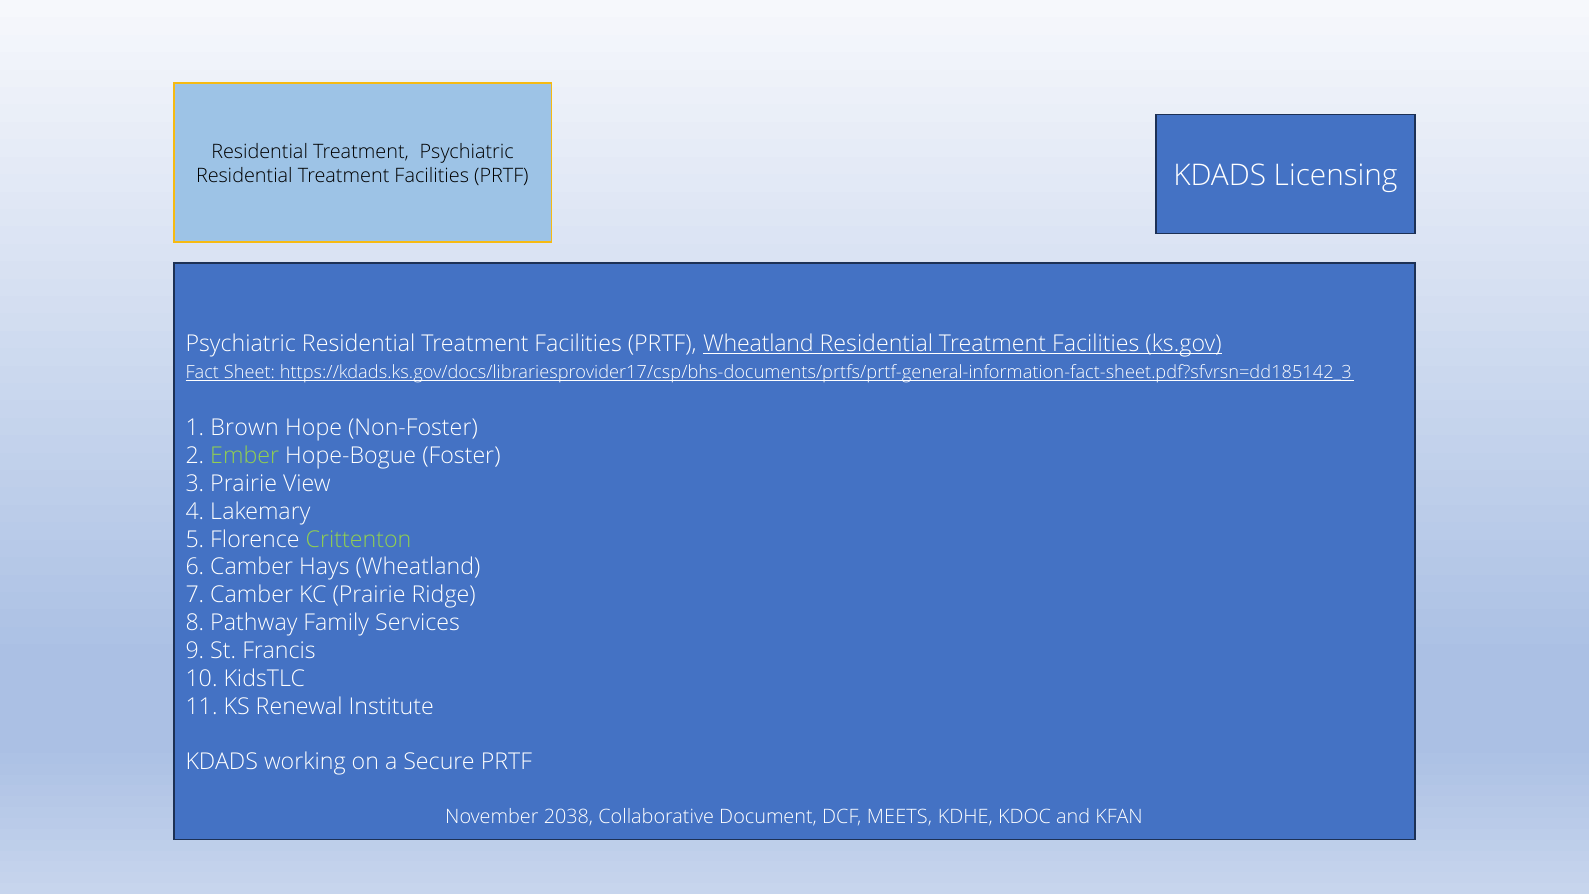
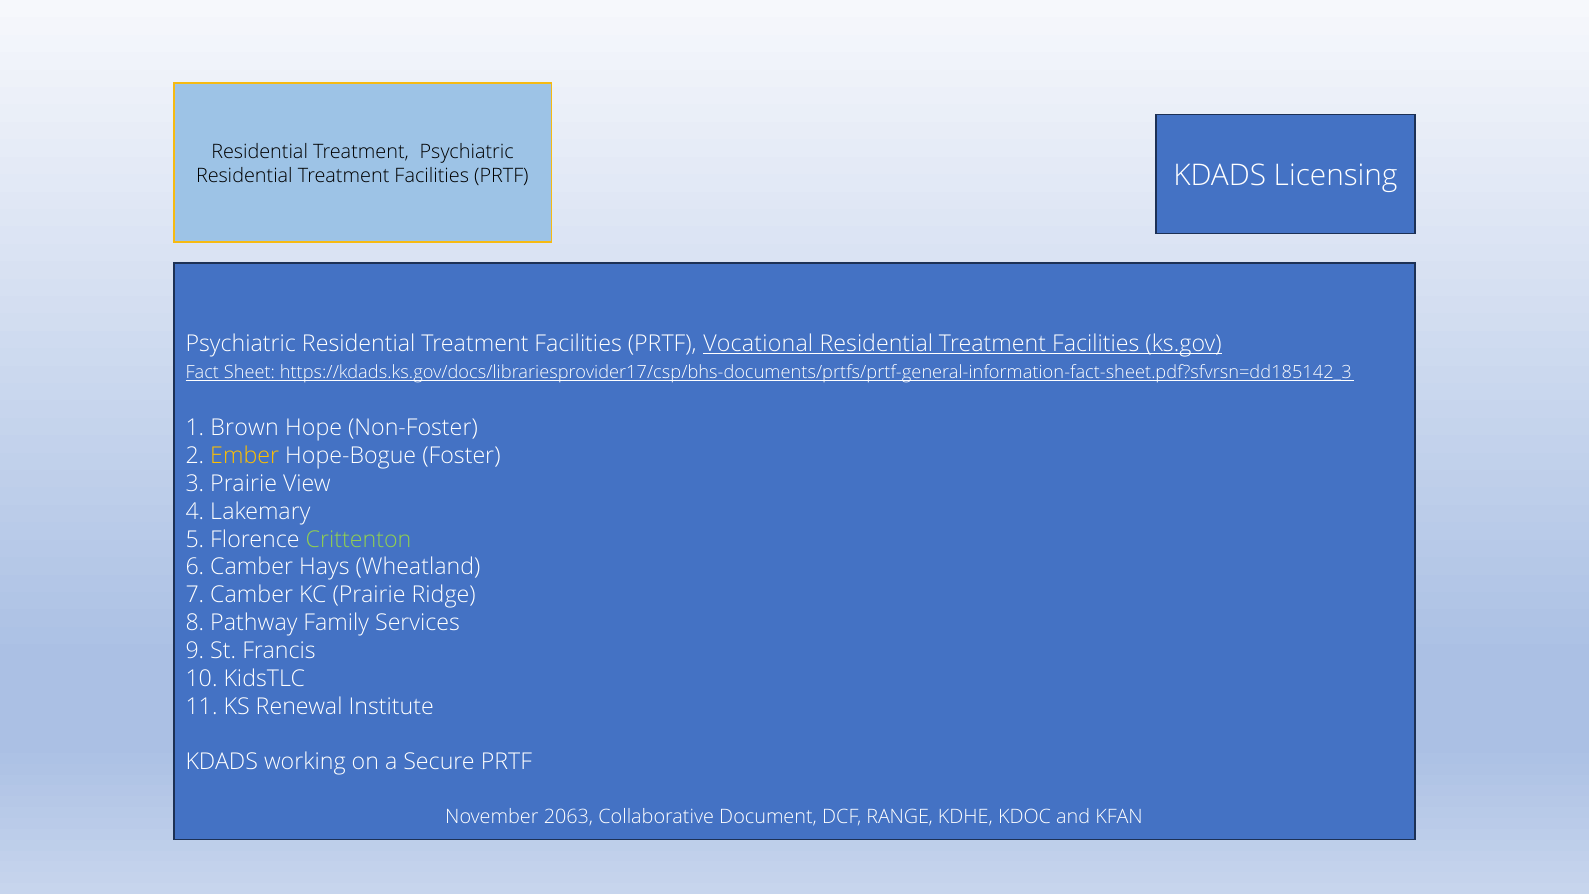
PRTF Wheatland: Wheatland -> Vocational (758, 344)
Ember colour: light green -> yellow (245, 456)
2038: 2038 -> 2063 (568, 817)
MEETS: MEETS -> RANGE (900, 817)
